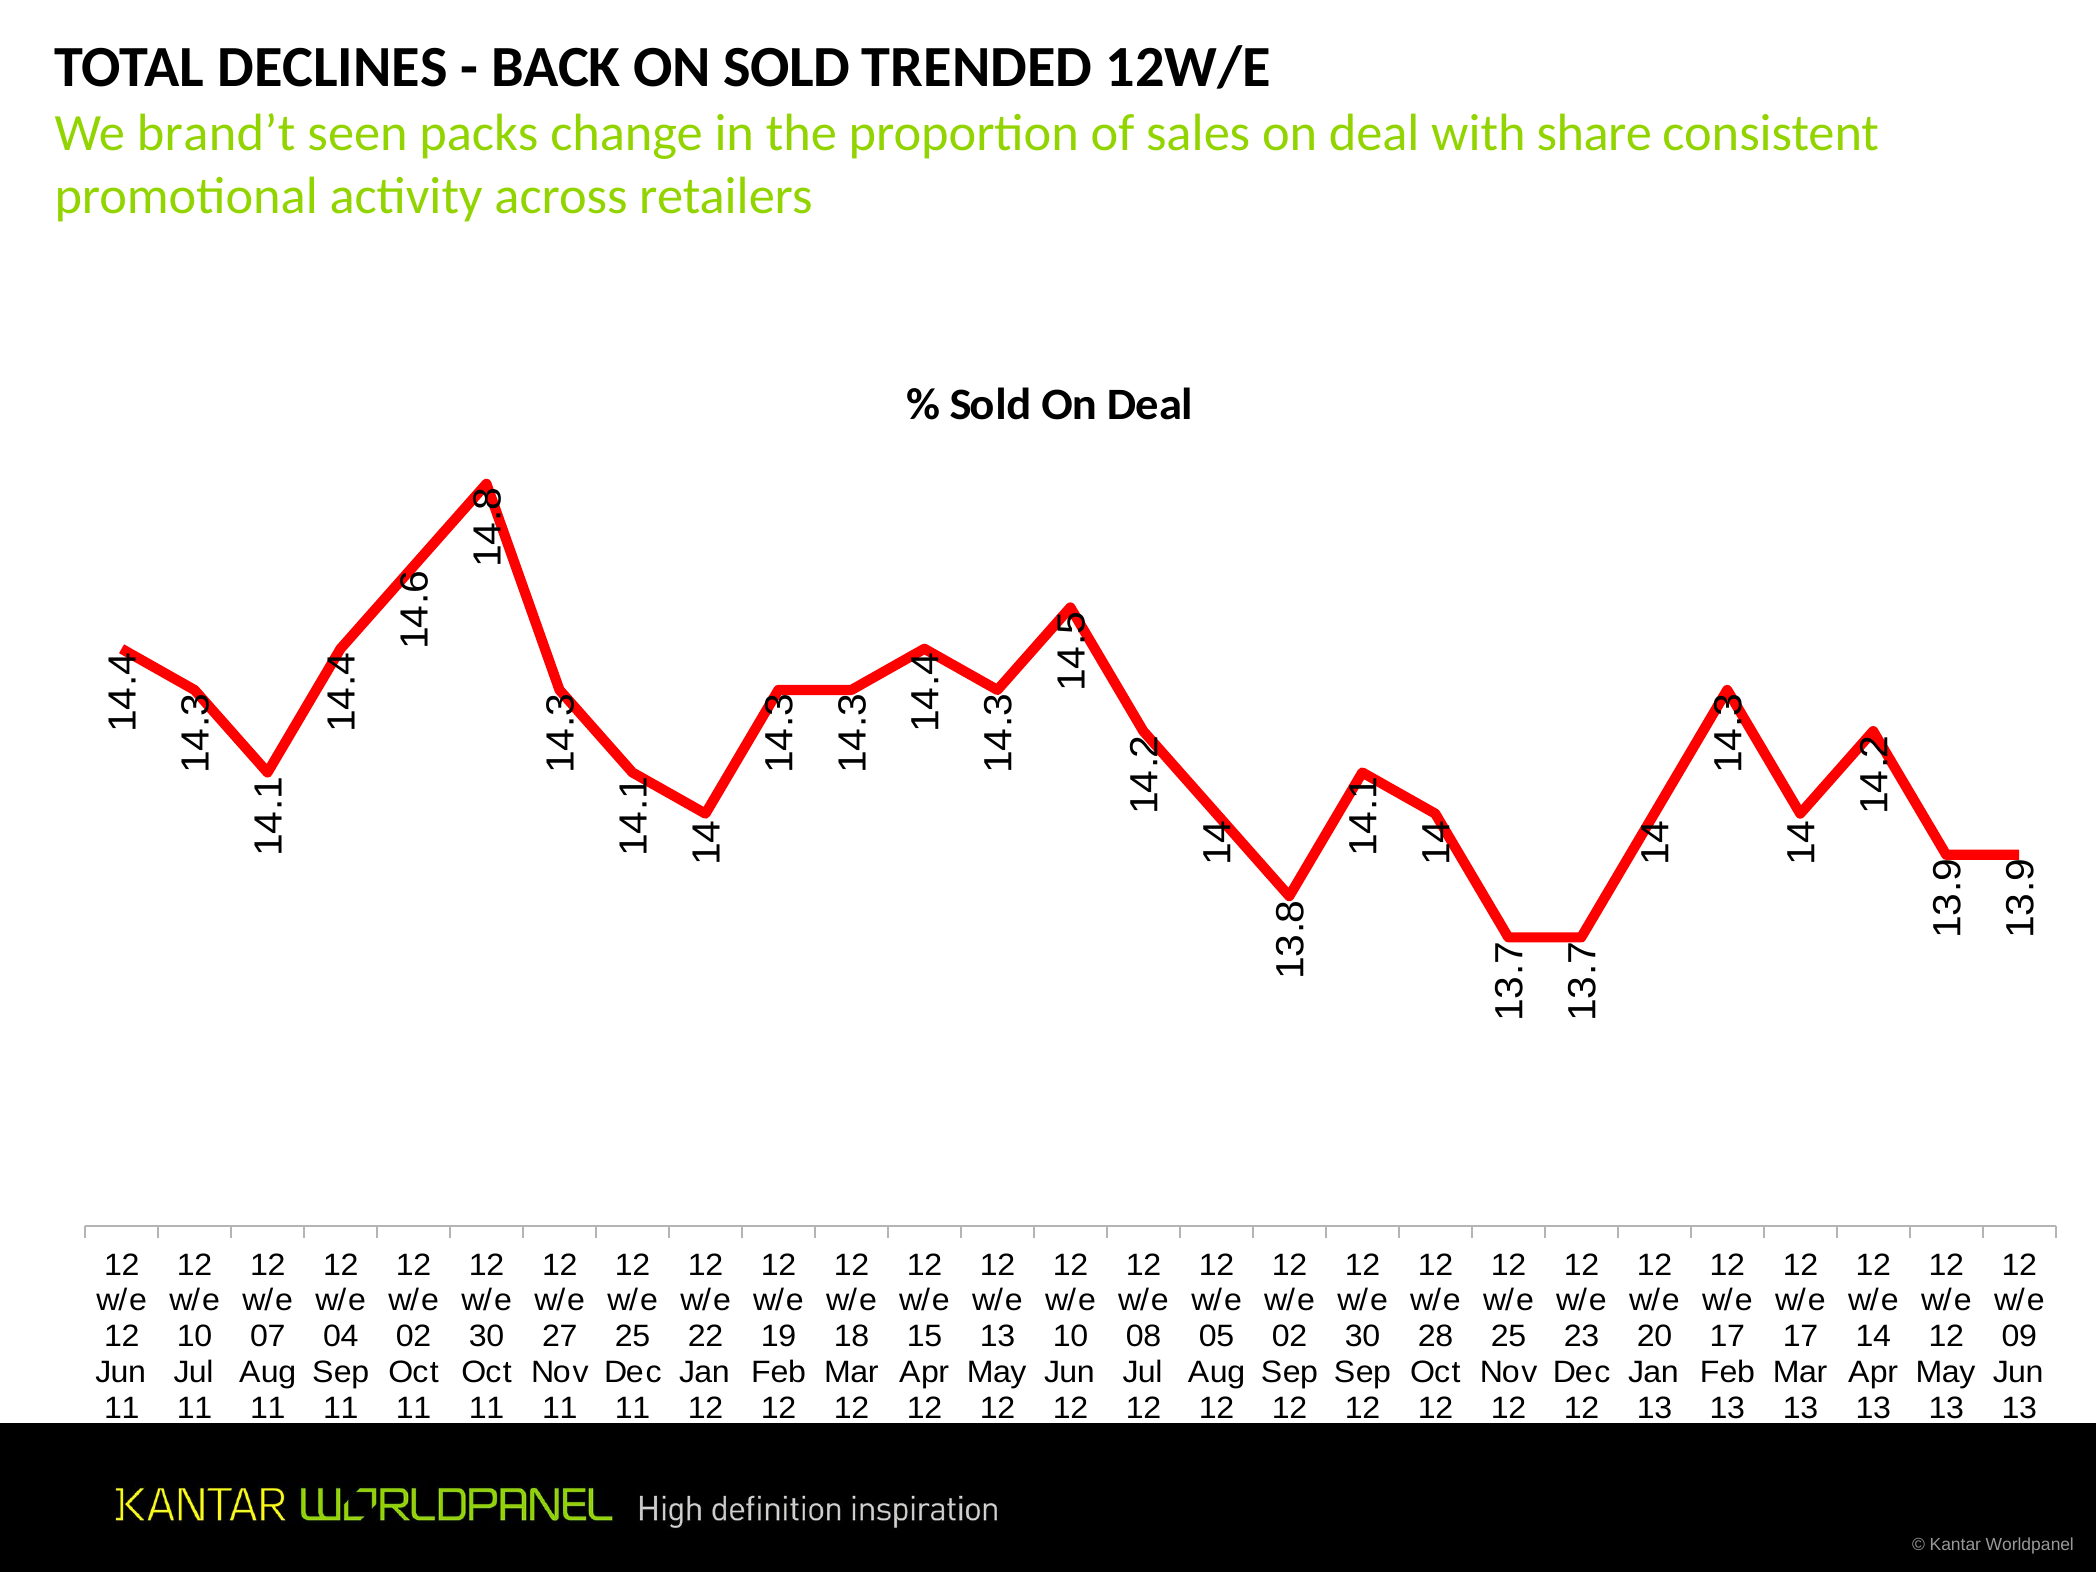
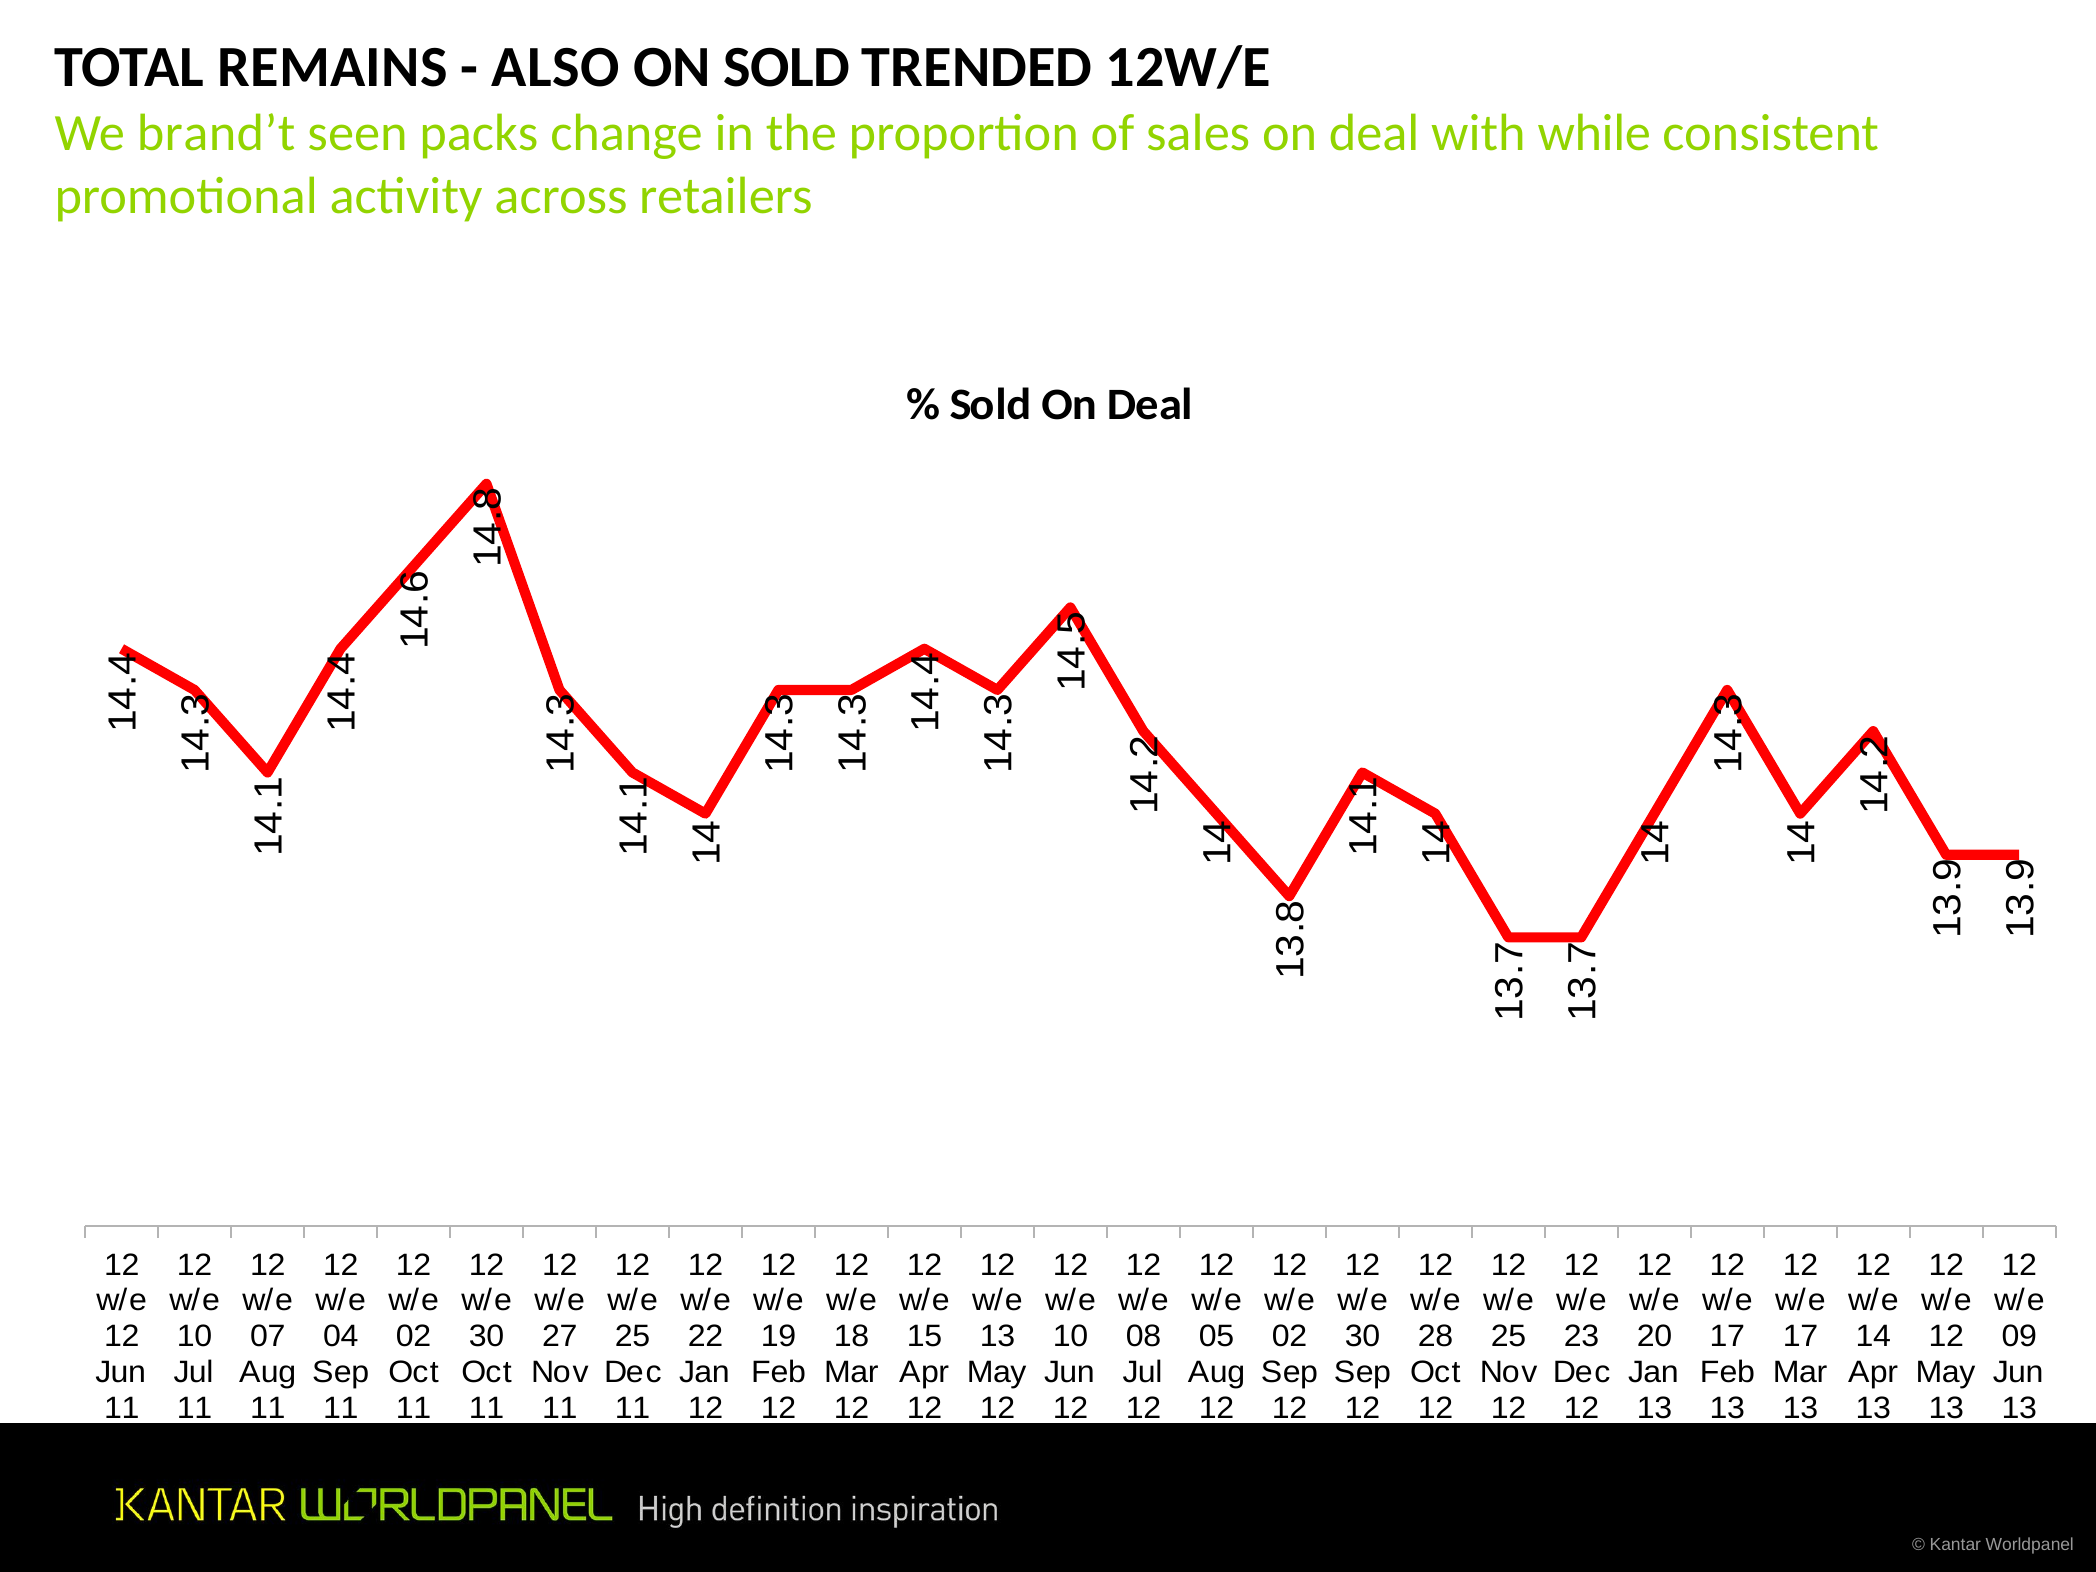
DECLINES: DECLINES -> REMAINS (332, 67)
BACK: BACK -> ALSO (556, 67)
share: share -> while (1594, 133)
